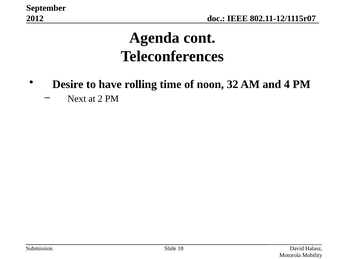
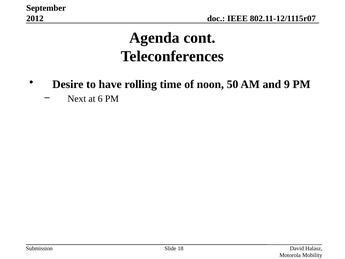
32: 32 -> 50 (233, 84)
4: 4 -> 9 (287, 84)
2: 2 -> 6 (100, 99)
